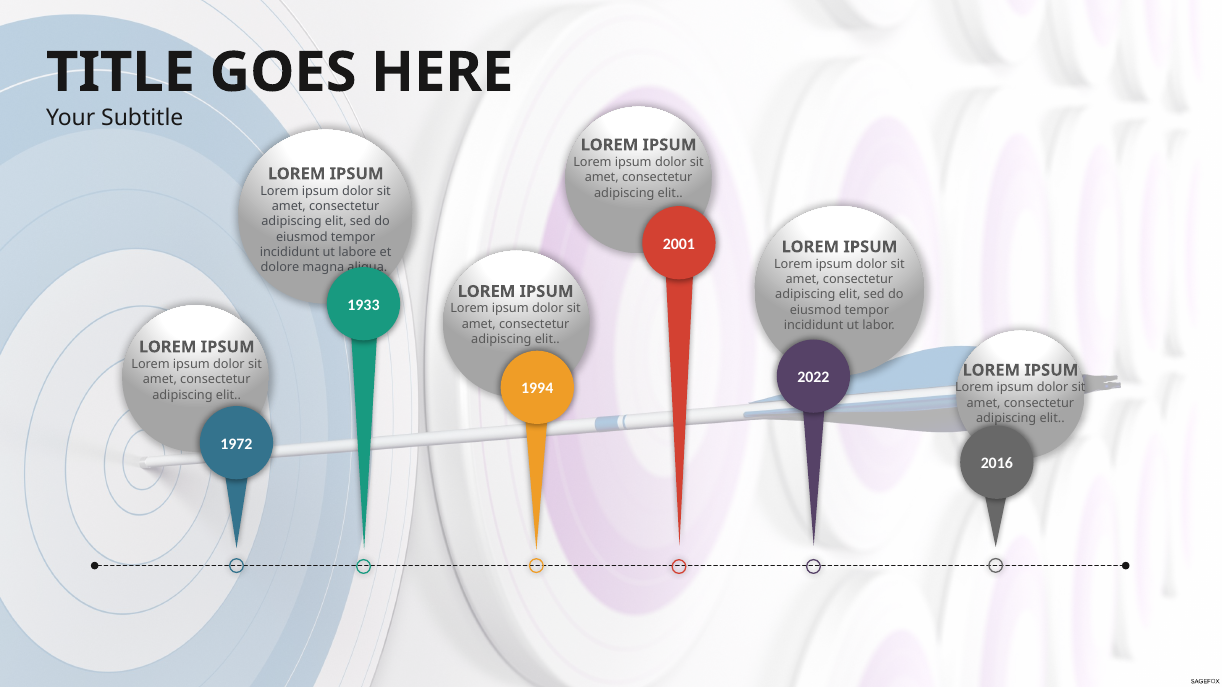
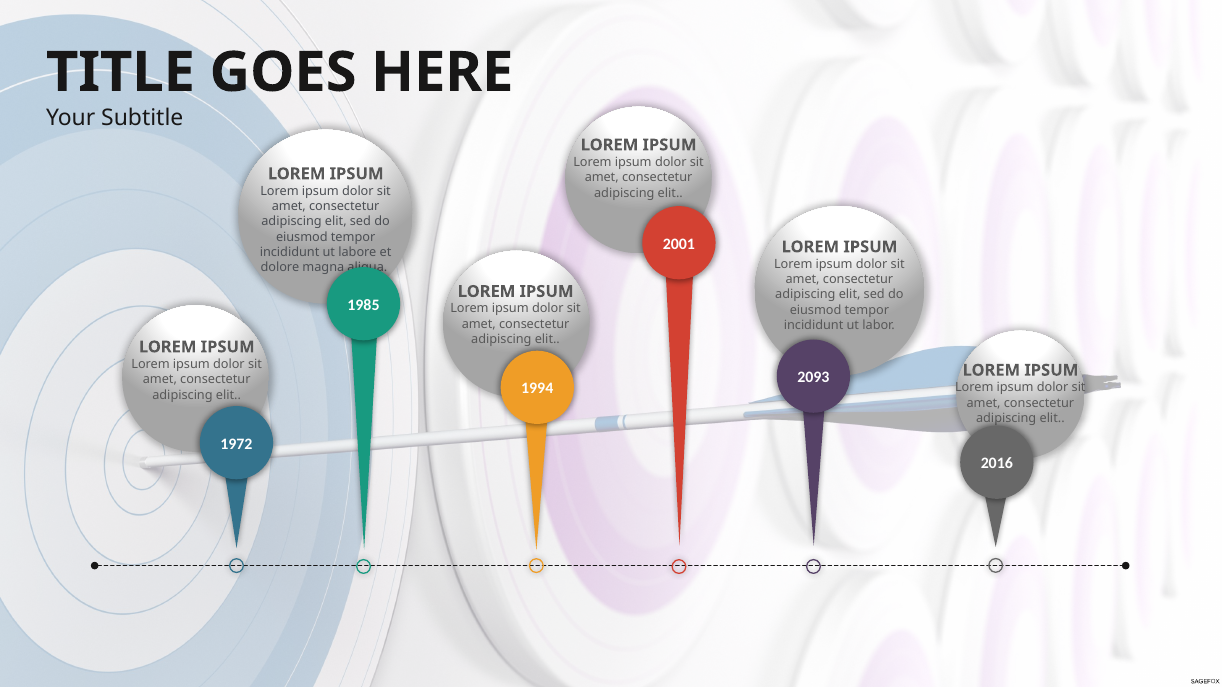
1933: 1933 -> 1985 (363, 305)
2022: 2022 -> 2093 (813, 377)
